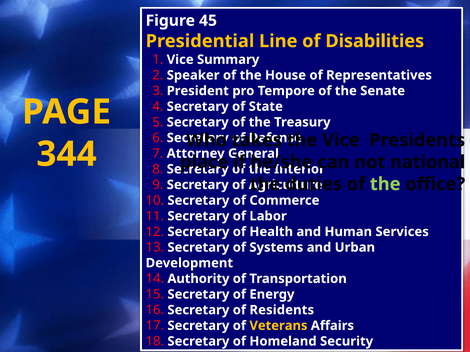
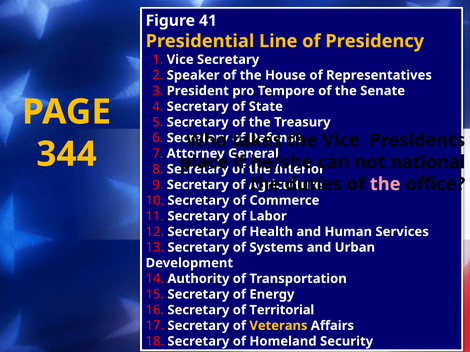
45: 45 -> 41 (208, 21)
Disabilities: Disabilities -> Presidency (375, 41)
Vice Summary: Summary -> Secretary (228, 60)
the colour: light green -> pink (385, 184)
Residents: Residents -> Territorial (282, 310)
